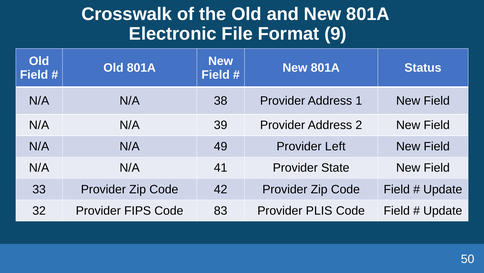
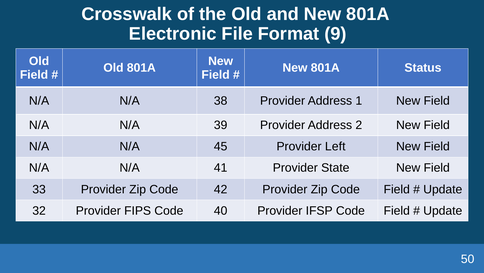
49: 49 -> 45 (221, 146)
83: 83 -> 40 (221, 210)
PLIS: PLIS -> IFSP (319, 210)
